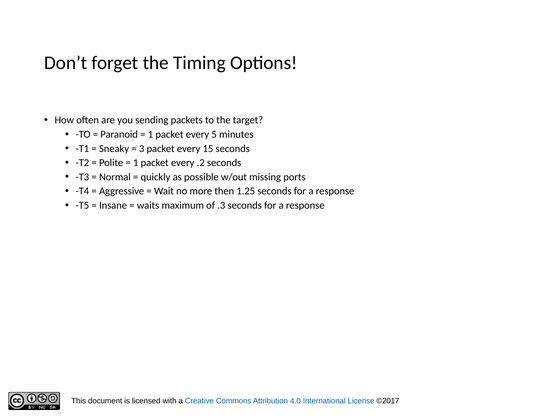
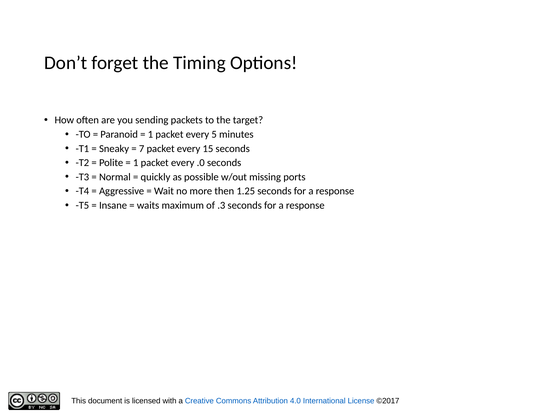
3: 3 -> 7 (142, 149)
.2: .2 -> .0 (201, 163)
